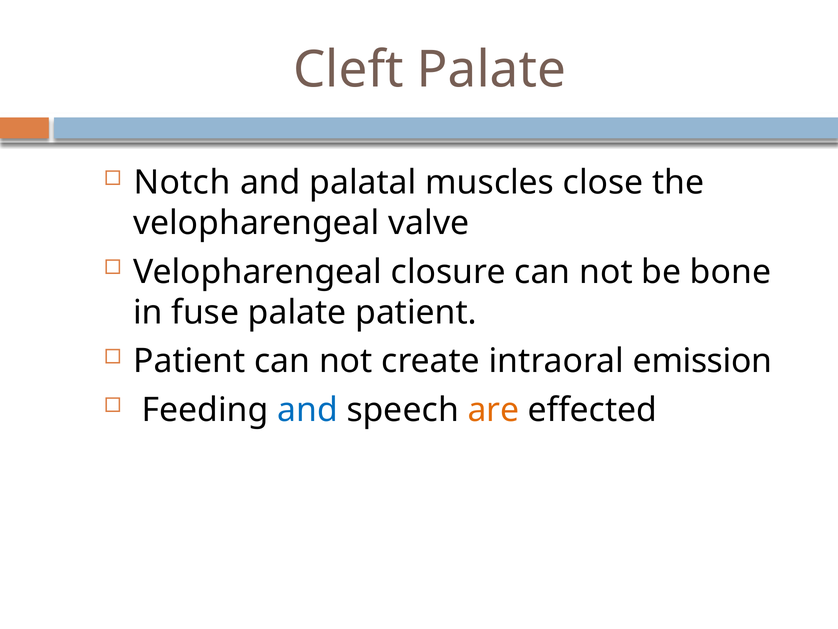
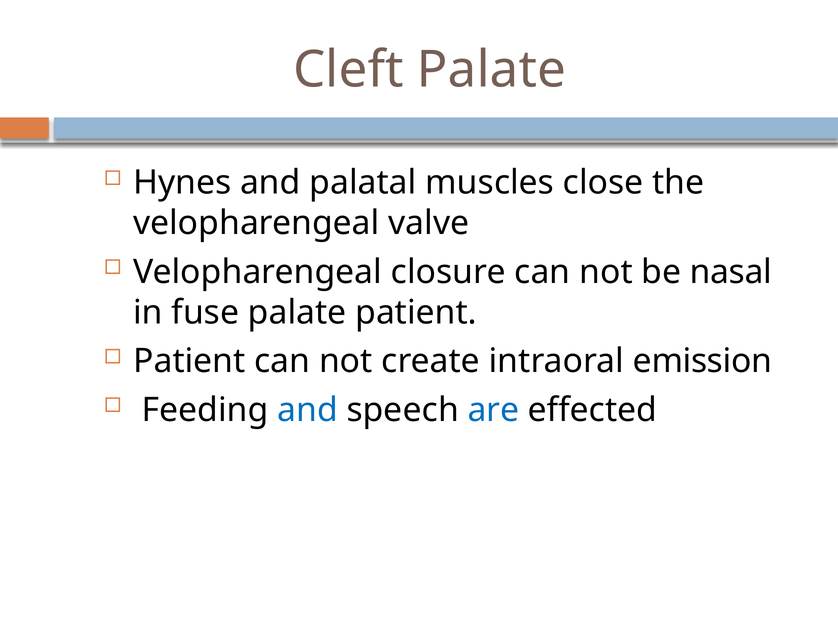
Notch: Notch -> Hynes (182, 183)
bone: bone -> nasal (731, 272)
are colour: orange -> blue (493, 410)
